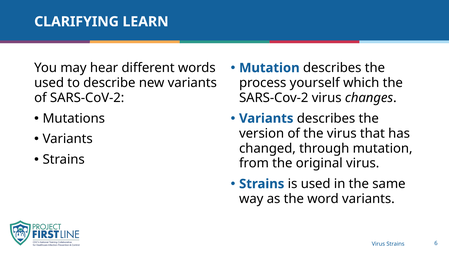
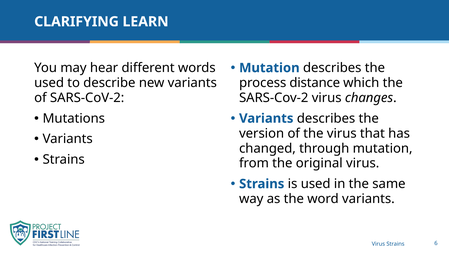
yourself: yourself -> distance (315, 83)
